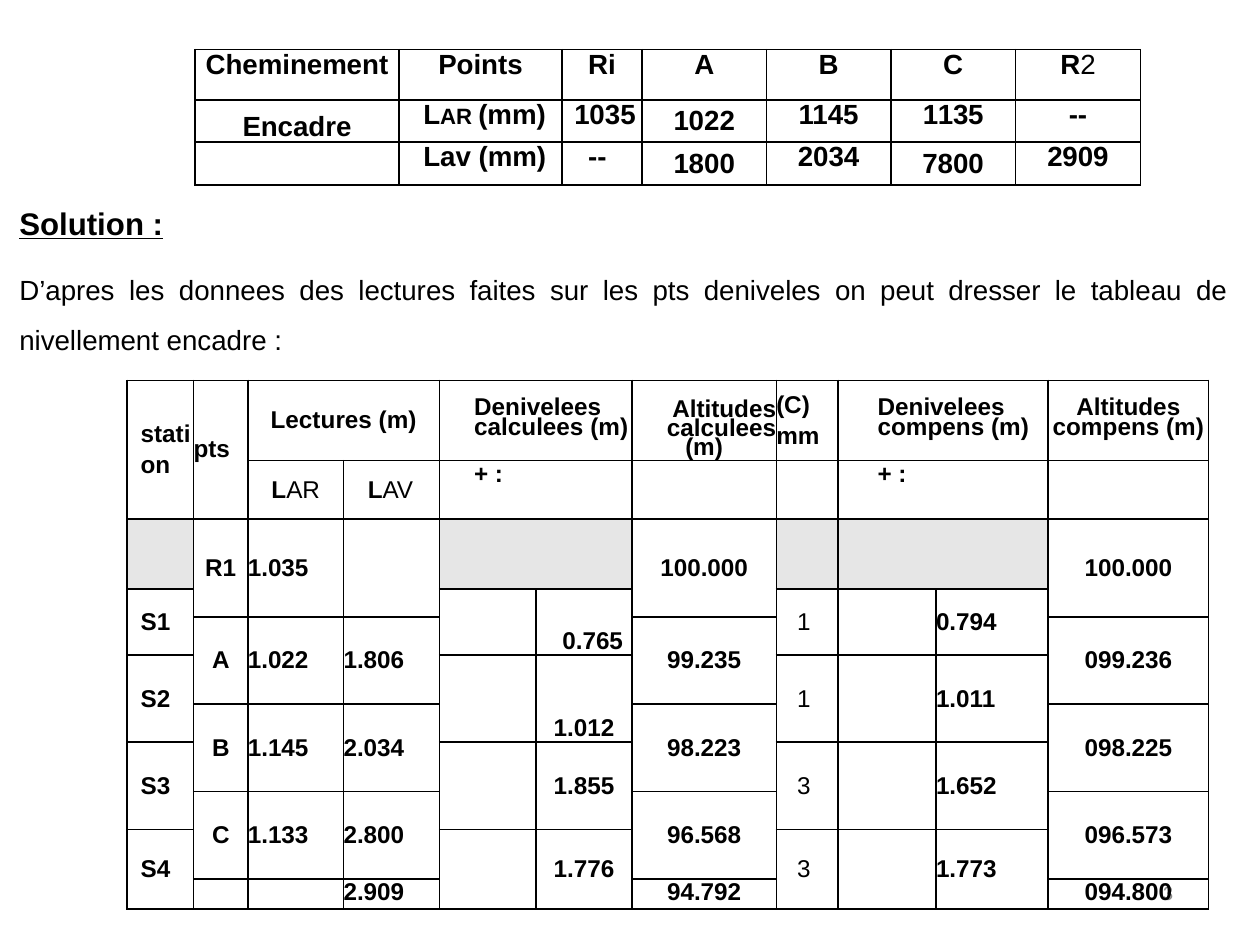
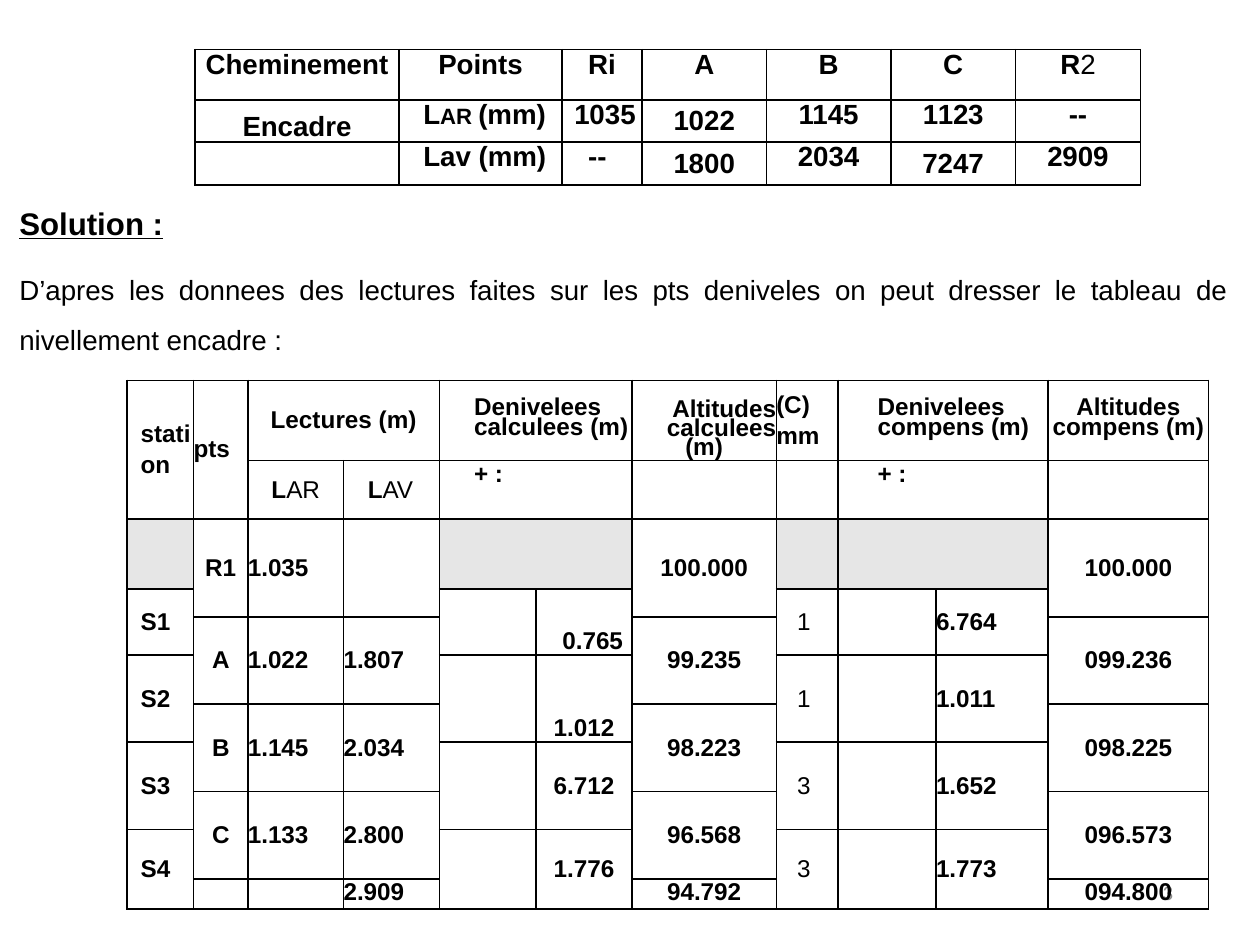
1135: 1135 -> 1123 (953, 116)
7800: 7800 -> 7247 (953, 164)
0.794: 0.794 -> 6.764 (966, 622)
1.806: 1.806 -> 1.807 (374, 661)
1.855: 1.855 -> 6.712 (584, 786)
